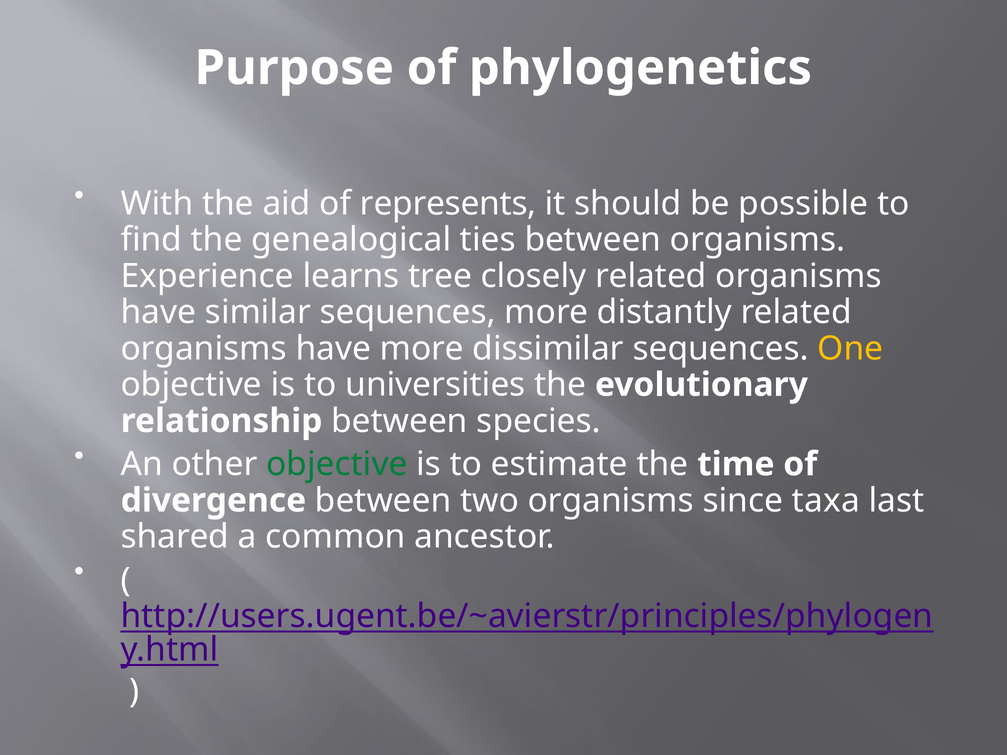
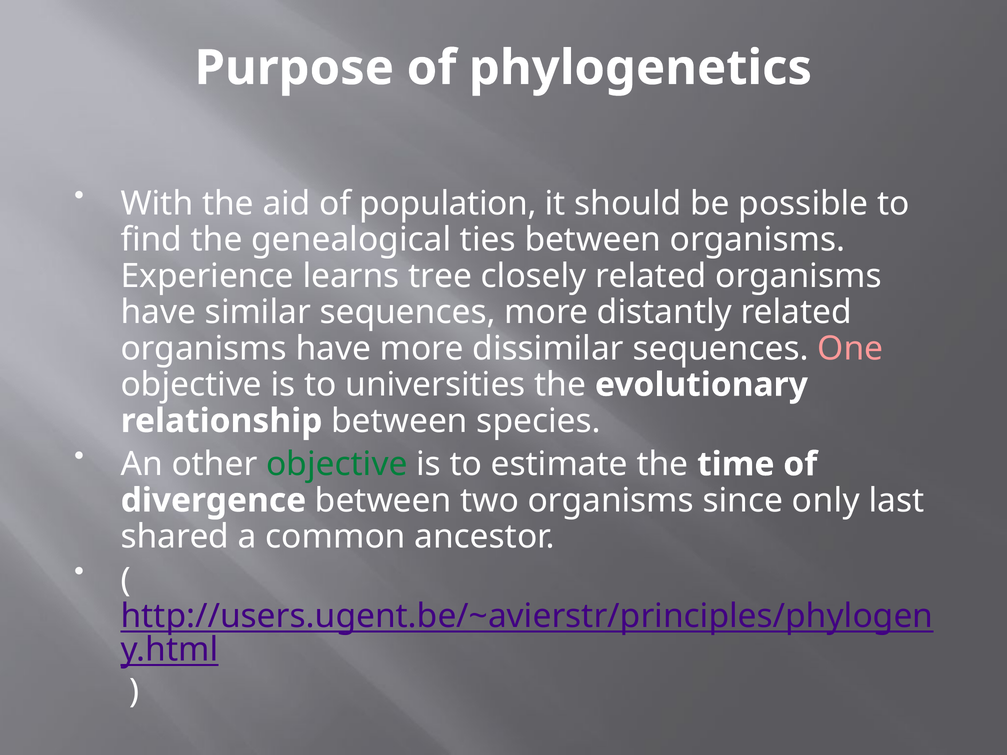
represents: represents -> population (448, 204)
One colour: yellow -> pink (850, 349)
taxa: taxa -> only (826, 501)
